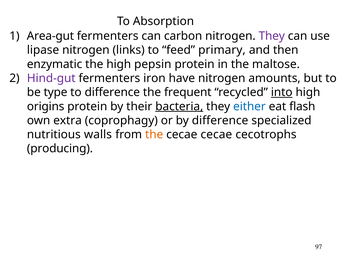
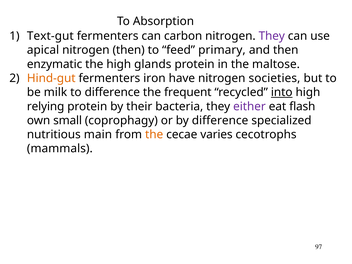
Area-gut: Area-gut -> Text-gut (50, 36)
lipase: lipase -> apical (43, 50)
nitrogen links: links -> then (129, 50)
pepsin: pepsin -> glands (153, 64)
Hind-gut colour: purple -> orange (51, 78)
amounts: amounts -> societies (274, 78)
type: type -> milk (55, 92)
origins: origins -> relying (46, 106)
bacteria underline: present -> none (179, 106)
either colour: blue -> purple (249, 106)
extra: extra -> small (68, 120)
walls: walls -> main (98, 135)
cecae cecae: cecae -> varies (216, 135)
producing: producing -> mammals (60, 149)
